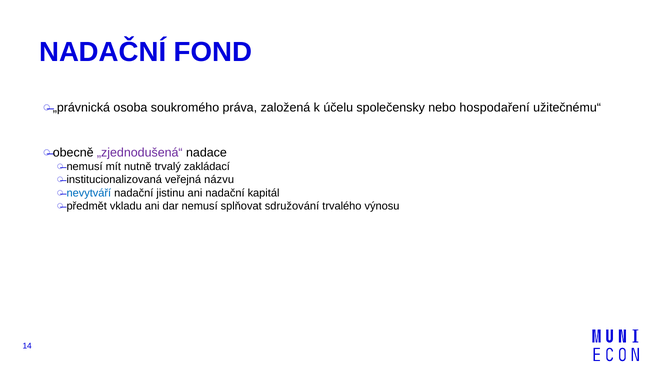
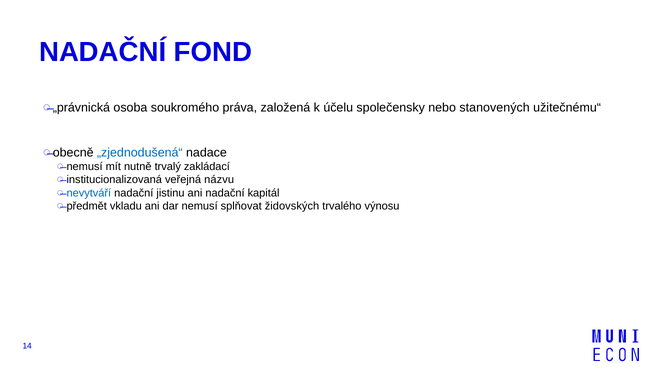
hospodaření: hospodaření -> stanovených (495, 108)
„zjednodušená“ colour: purple -> blue (140, 153)
sdružování: sdružování -> židovských (292, 206)
